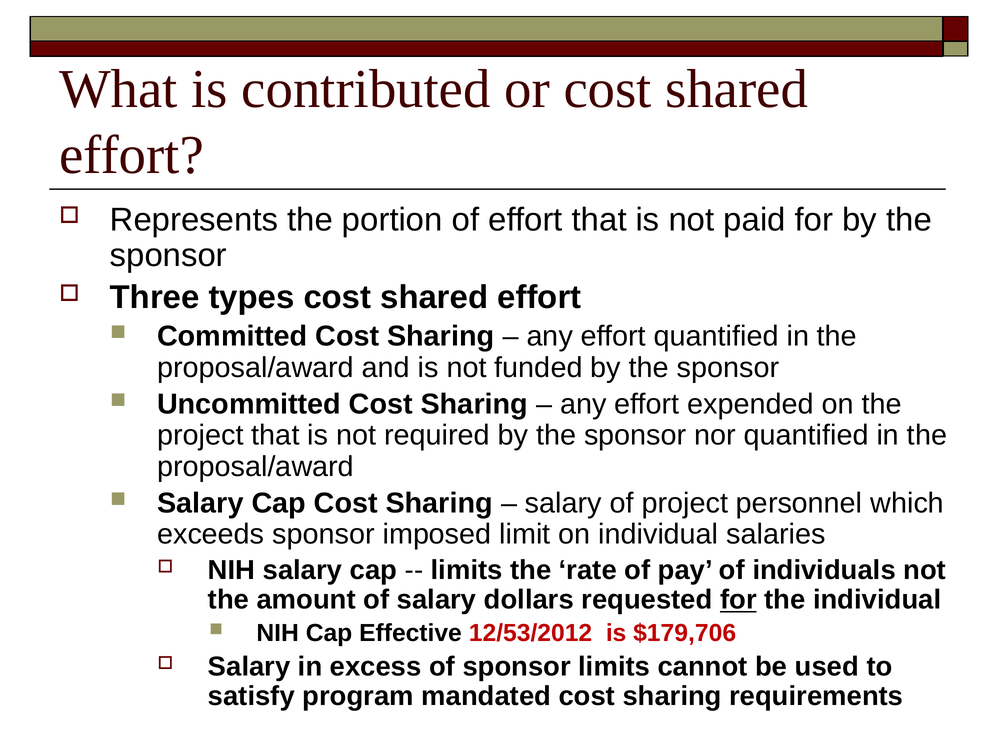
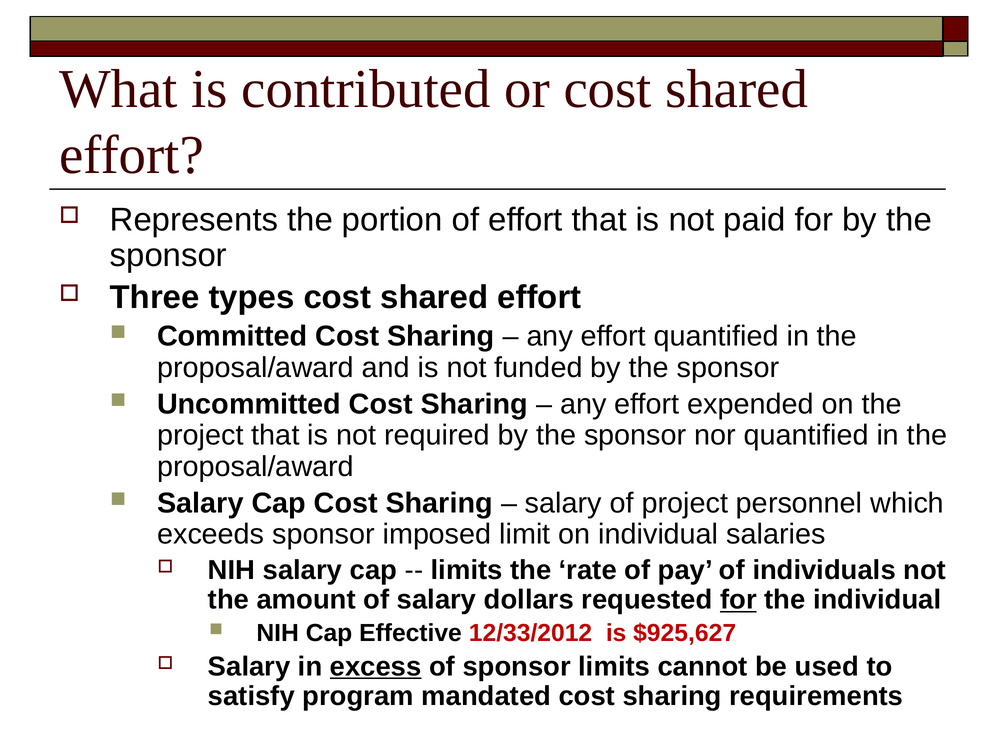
12/53/2012: 12/53/2012 -> 12/33/2012 (531, 633)
$179,706: $179,706 -> $925,627 (685, 633)
excess underline: none -> present (376, 667)
